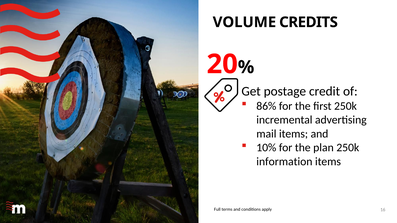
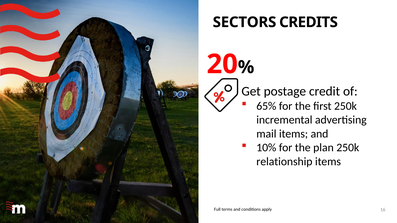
VOLUME: VOLUME -> SECTORS (245, 22)
86%: 86% -> 65% (266, 106)
information: information -> relationship (284, 162)
